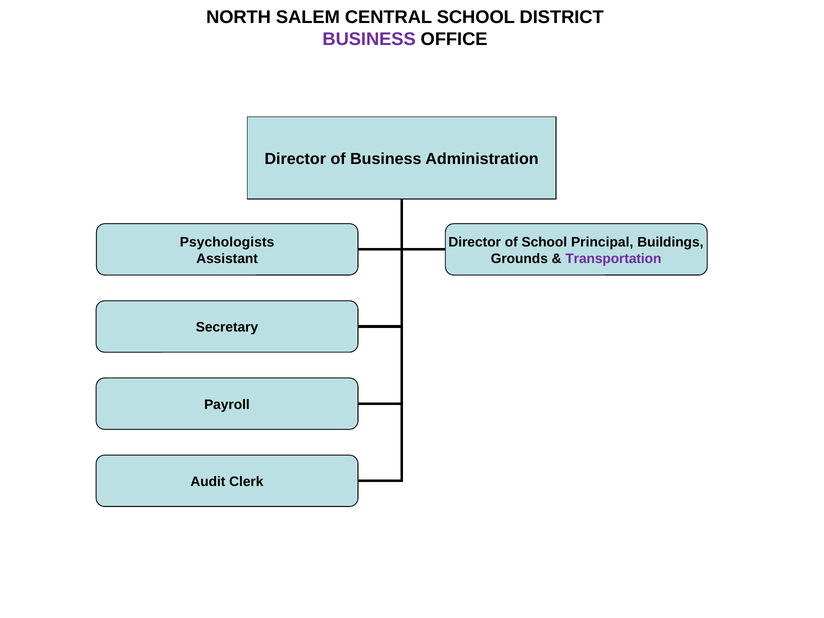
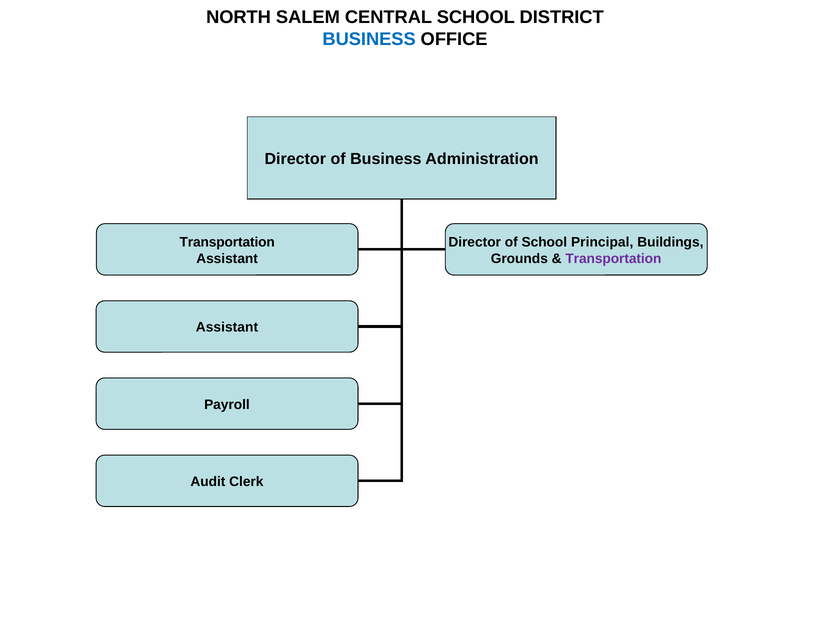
BUSINESS colour: purple -> blue (369, 39)
Psychologists: Psychologists -> Transportation (227, 242)
Secretary: Secretary -> Assistant (227, 327)
